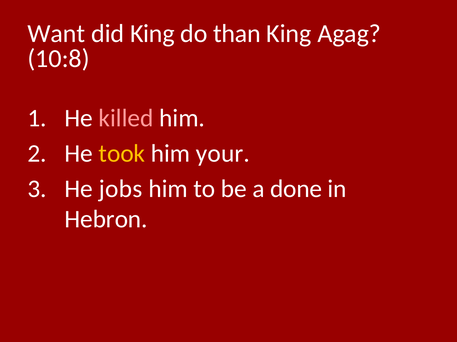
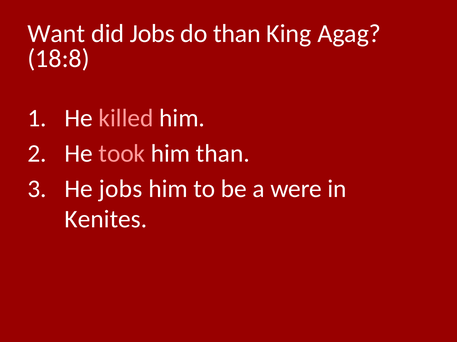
did King: King -> Jobs (152, 34)
10:8: 10:8 -> 18:8 (59, 59)
took colour: yellow -> pink (122, 154)
him your: your -> than (223, 154)
done: done -> were (296, 189)
Hebron: Hebron -> Kenites (106, 220)
